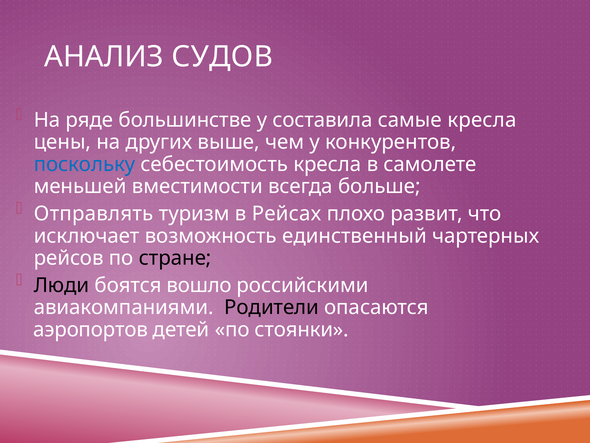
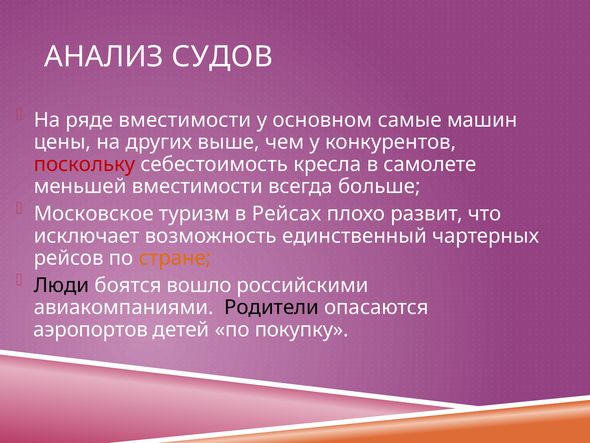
ряде большинстве: большинстве -> вместимости (185, 120)
составила: составила -> основном (322, 120)
самые кресла: кресла -> машин (482, 120)
поскольку colour: blue -> red (85, 164)
Отправлять: Отправлять -> Московское (94, 214)
стране colour: black -> orange (175, 258)
стоянки: стоянки -> покупку (302, 329)
